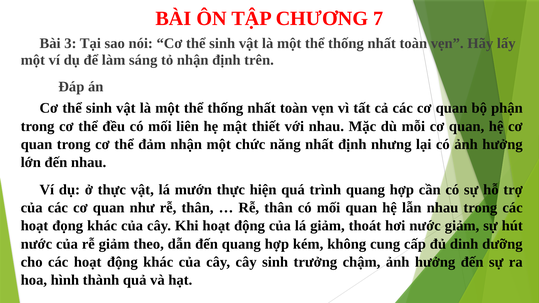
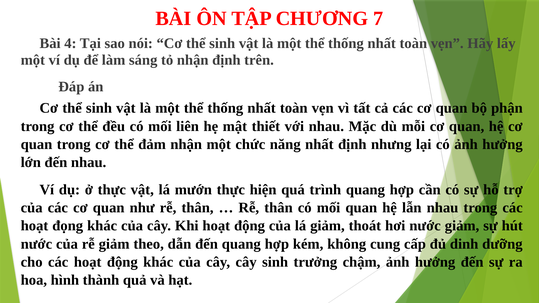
3: 3 -> 4 (70, 43)
